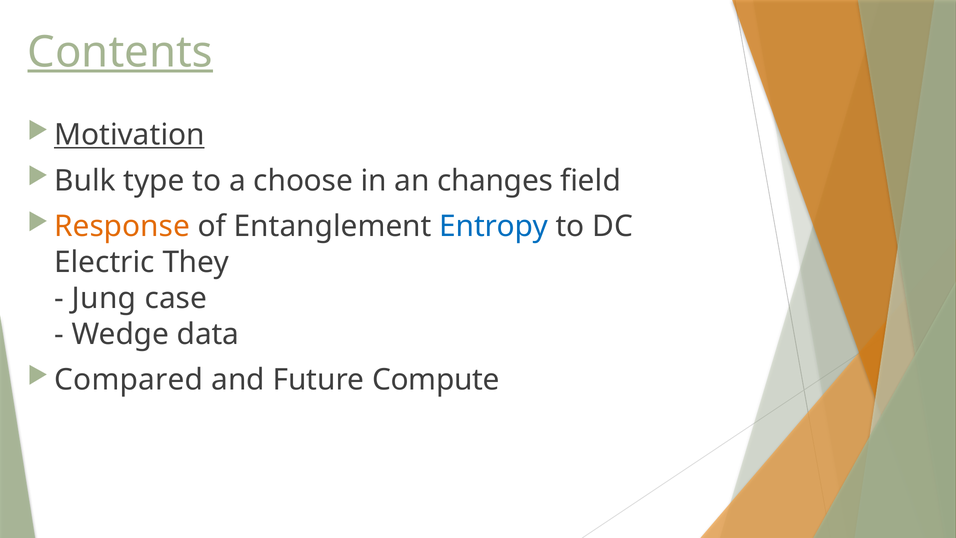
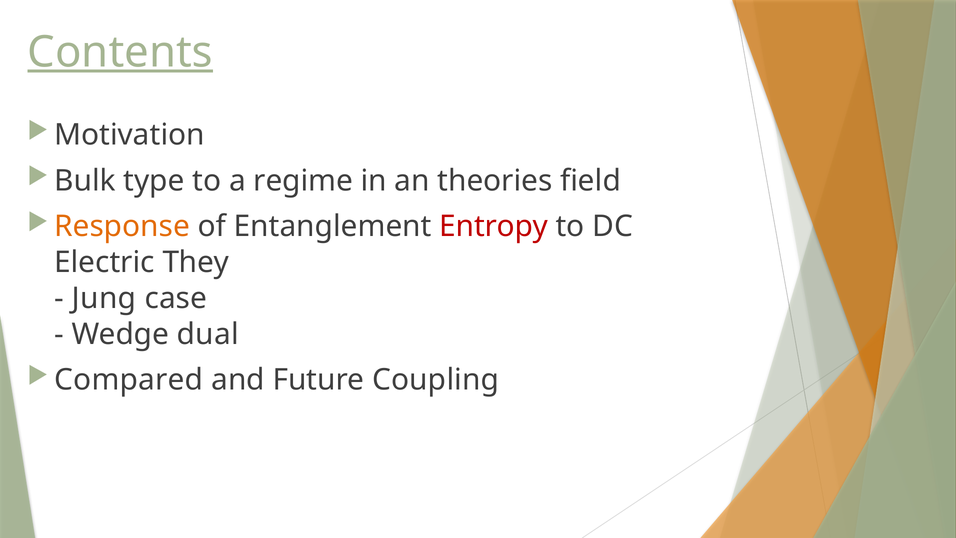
Motivation underline: present -> none (129, 135)
choose: choose -> regime (303, 181)
changes: changes -> theories (495, 181)
Entropy colour: blue -> red (494, 227)
data: data -> dual (208, 334)
Compute: Compute -> Coupling (436, 380)
